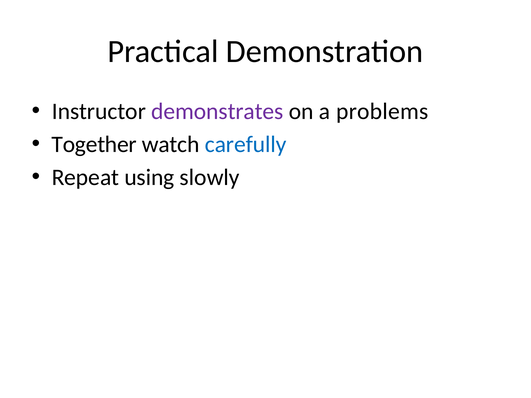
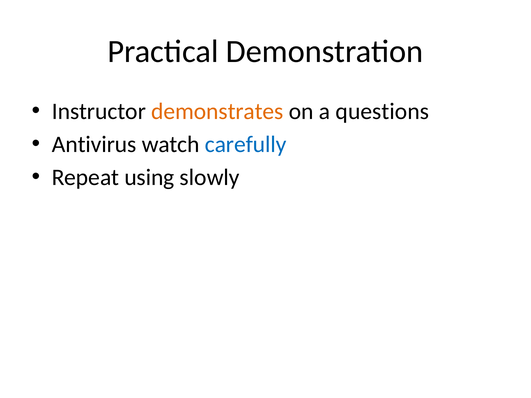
demonstrates colour: purple -> orange (217, 111)
problems: problems -> questions (382, 111)
Together: Together -> Antivirus (94, 144)
